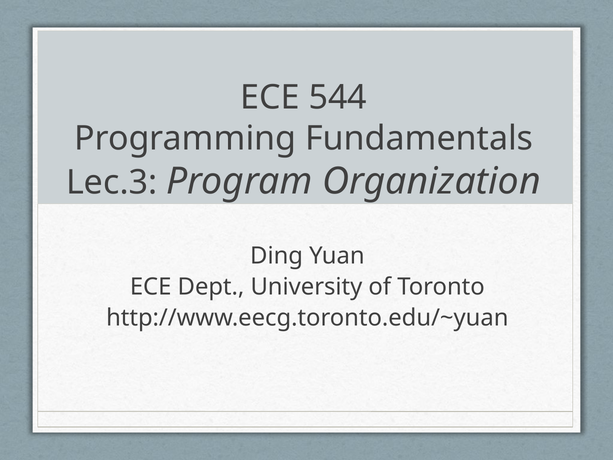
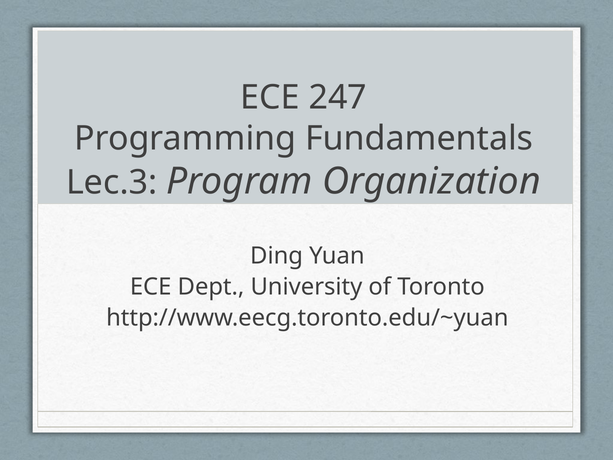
544: 544 -> 247 (338, 97)
